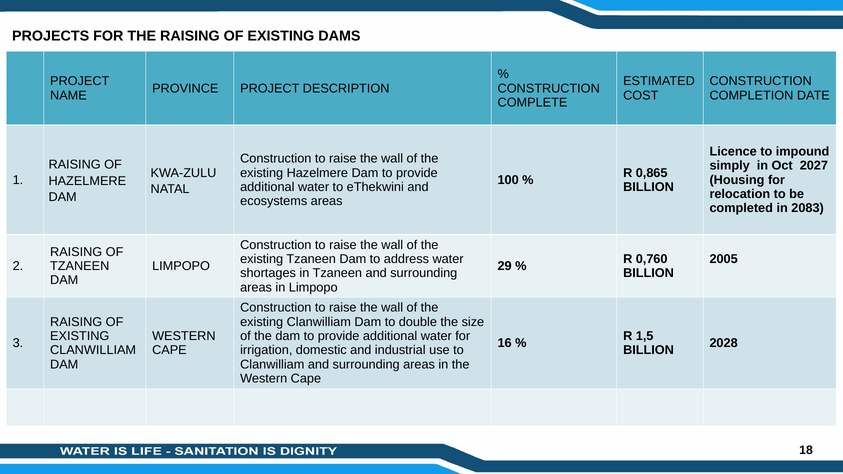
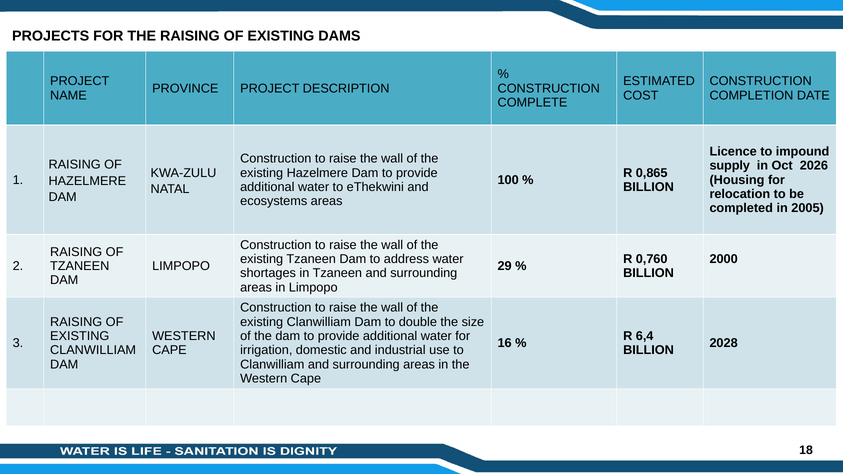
simply: simply -> supply (730, 166)
2027: 2027 -> 2026 (814, 166)
2083: 2083 -> 2005 (808, 208)
2005: 2005 -> 2000 (724, 259)
1,5: 1,5 -> 6,4 (645, 336)
